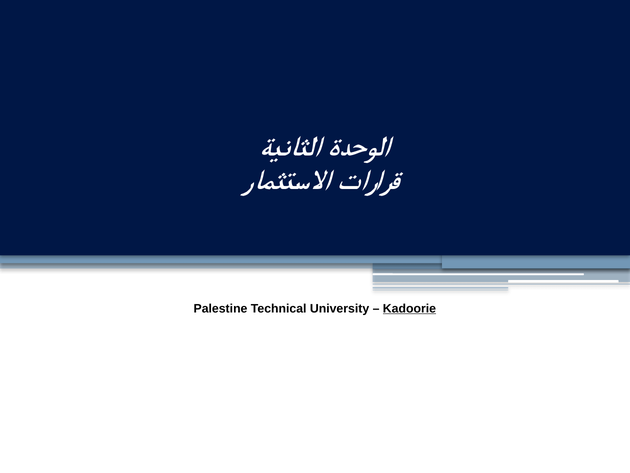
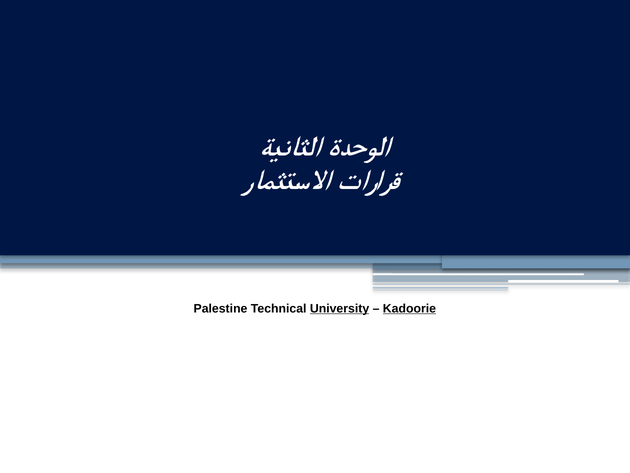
University underline: none -> present (340, 308)
